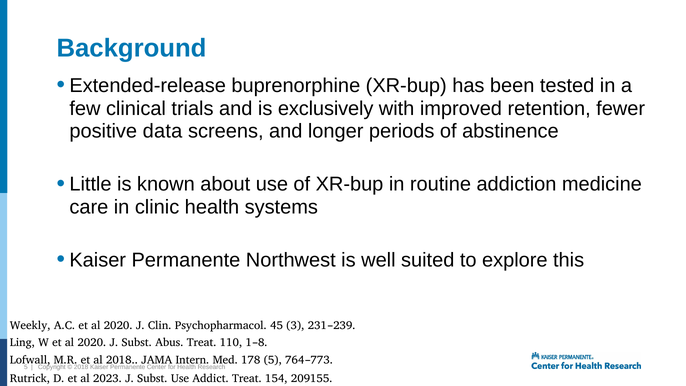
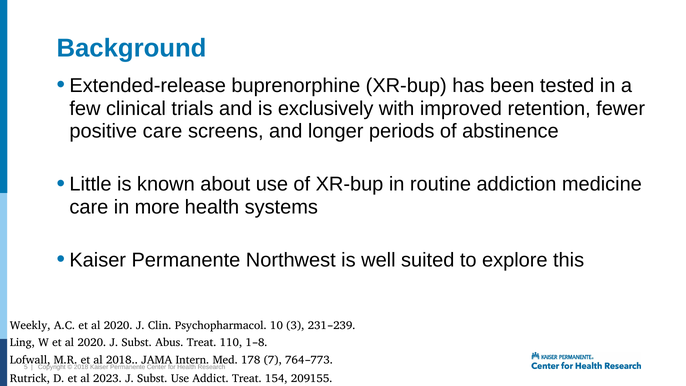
positive data: data -> care (163, 131)
clinic: clinic -> more (157, 207)
45: 45 -> 10 (277, 325)
178 5: 5 -> 7 (273, 360)
